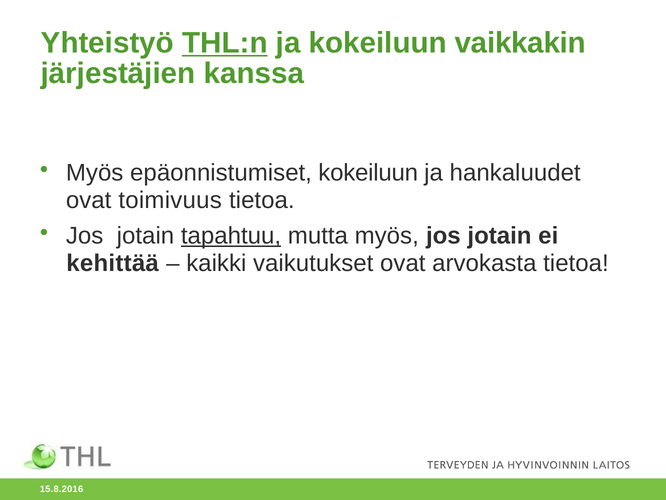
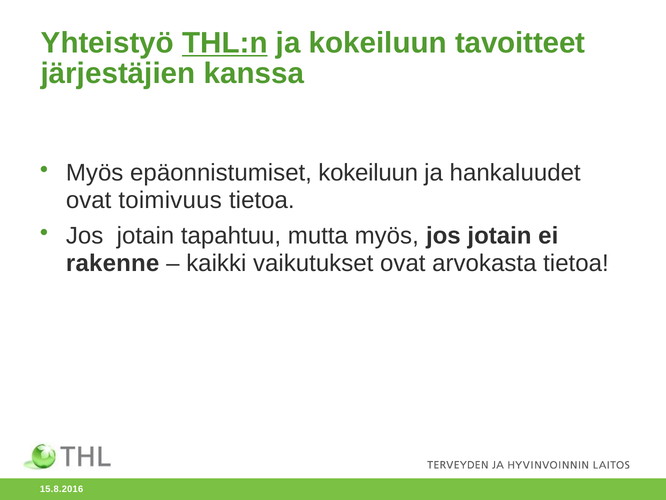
vaikkakin: vaikkakin -> tavoitteet (520, 43)
tapahtuu underline: present -> none (231, 236)
kehittää: kehittää -> rakenne (113, 263)
